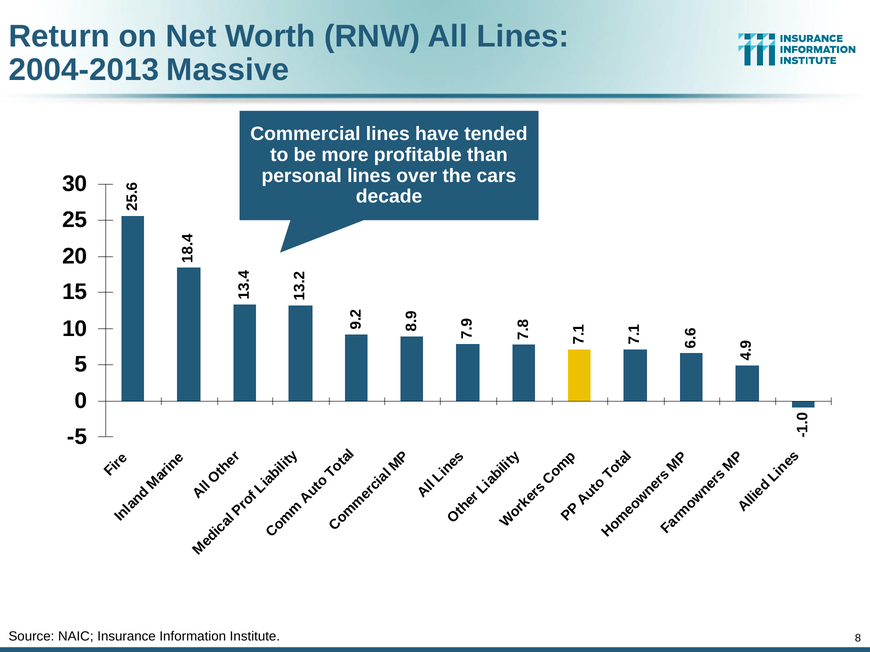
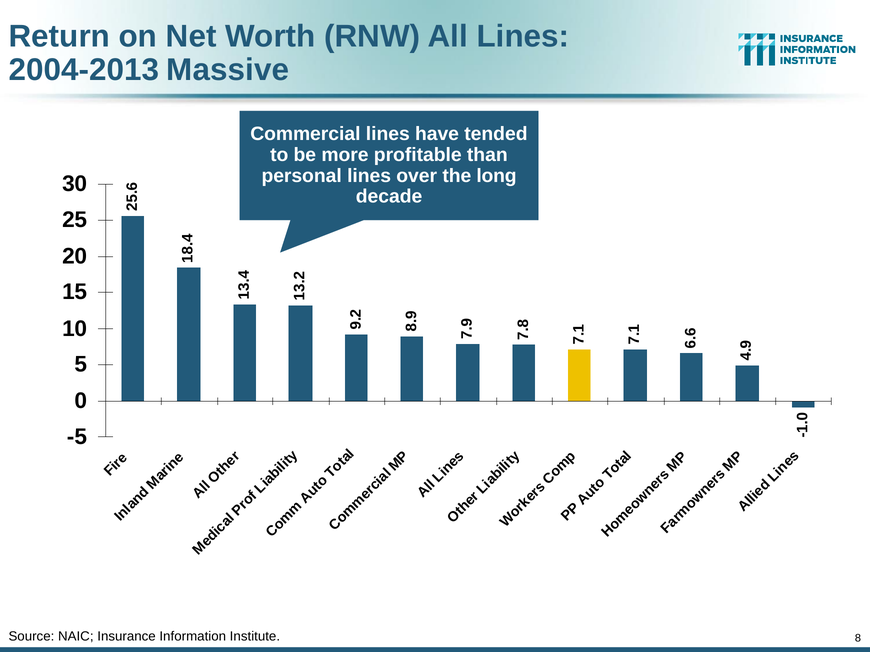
cars: cars -> long (497, 176)
